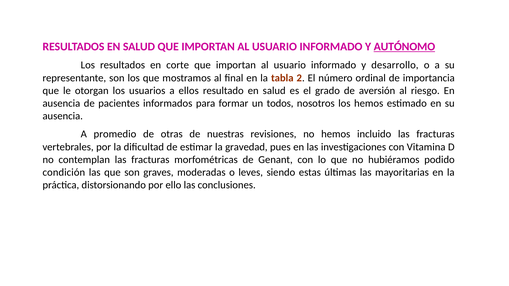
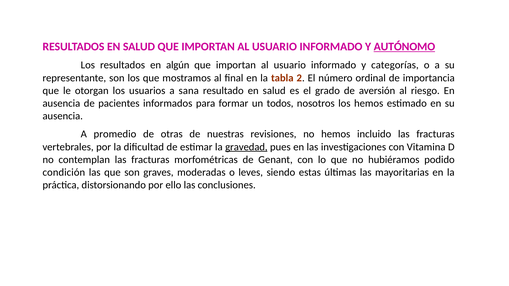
corte: corte -> algún (178, 65)
desarrollo: desarrollo -> categorías (395, 65)
ellos: ellos -> sana (189, 91)
gravedad underline: none -> present (246, 147)
